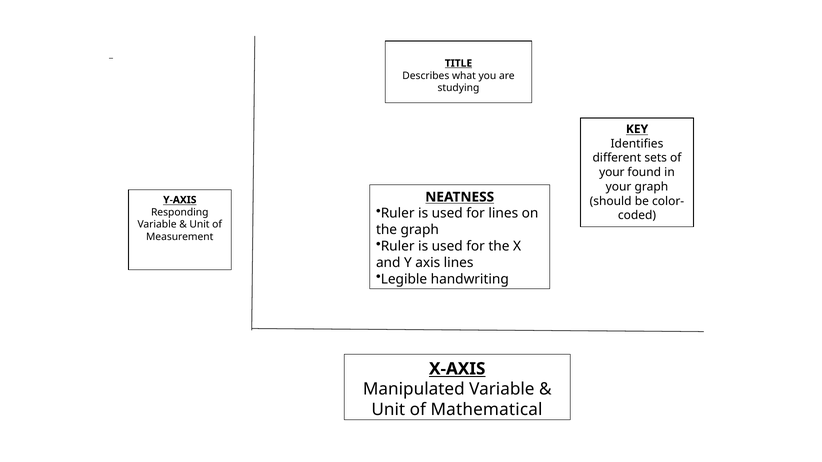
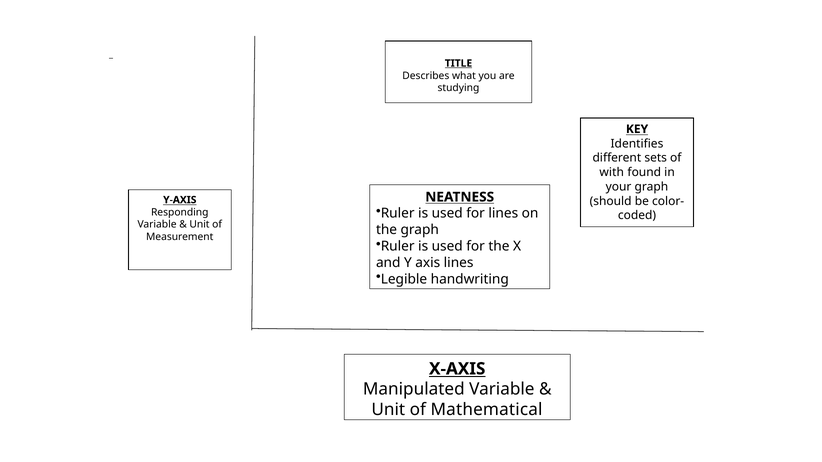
your: your -> with (612, 172)
